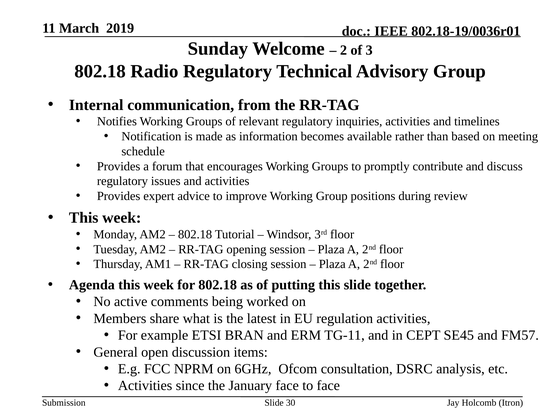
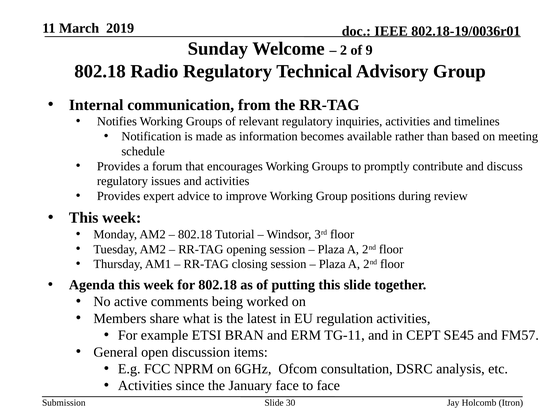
3: 3 -> 9 (369, 50)
